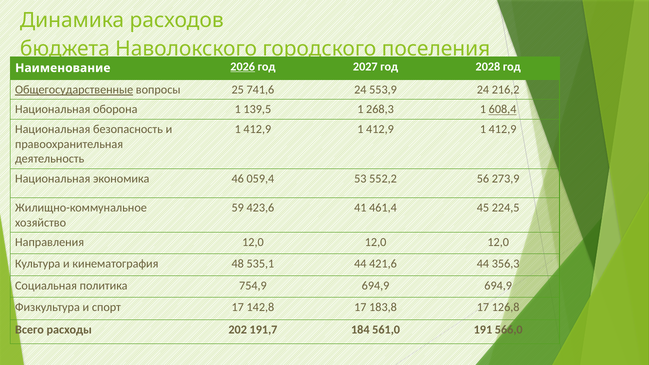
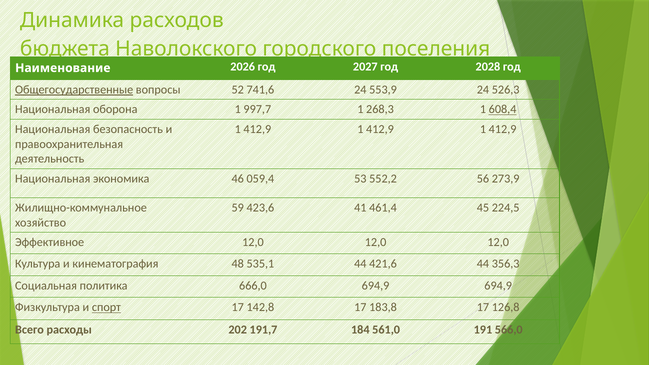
2026 underline: present -> none (243, 67)
25: 25 -> 52 (238, 90)
216,2: 216,2 -> 526,3 (506, 90)
139,5: 139,5 -> 997,7 (257, 109)
Направления: Направления -> Эффективное (50, 242)
754,9: 754,9 -> 666,0 (253, 286)
спорт underline: none -> present (106, 307)
